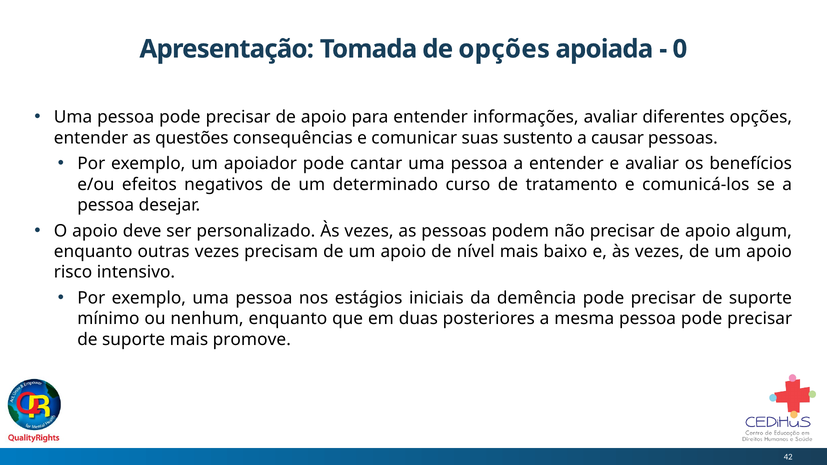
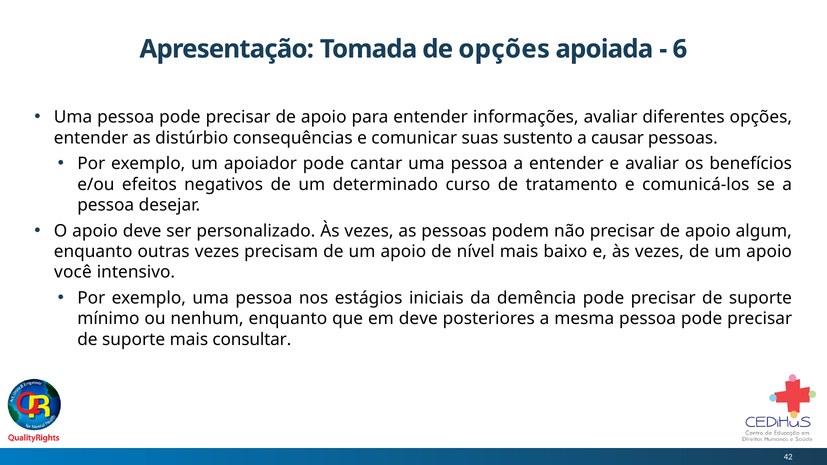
0: 0 -> 6 (680, 49)
questões: questões -> distúrbio (192, 138)
risco: risco -> você (73, 272)
em duas: duas -> deve (418, 319)
promove: promove -> consultar (252, 340)
